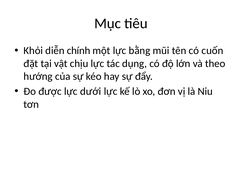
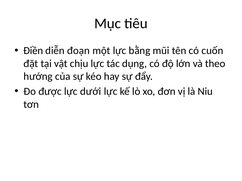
Khỏi: Khỏi -> Điền (33, 51)
chính: chính -> đoạn (78, 51)
